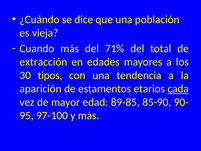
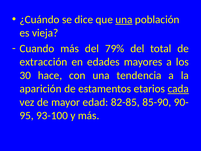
una underline: none -> present (124, 19)
71%: 71% -> 79% (115, 48)
tipos: tipos -> hace (50, 75)
89-85: 89-85 -> 82-85 (125, 102)
97-100: 97-100 -> 93-100 (52, 115)
